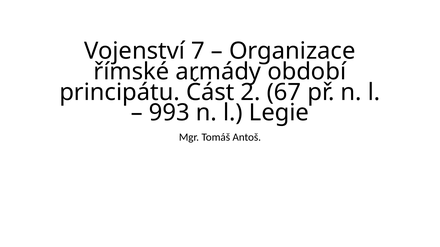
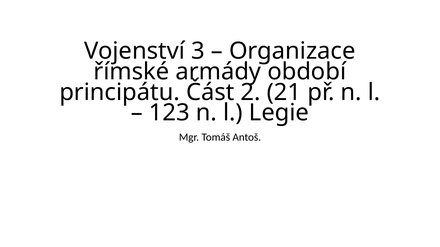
7: 7 -> 3 (198, 51)
67: 67 -> 21 (284, 92)
993: 993 -> 123 (169, 113)
